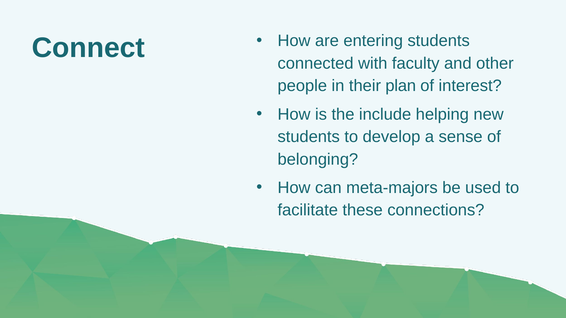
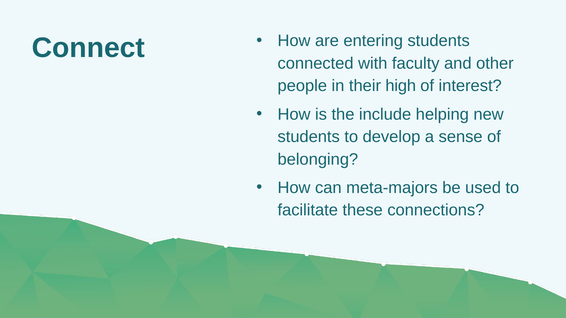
plan: plan -> high (401, 86)
